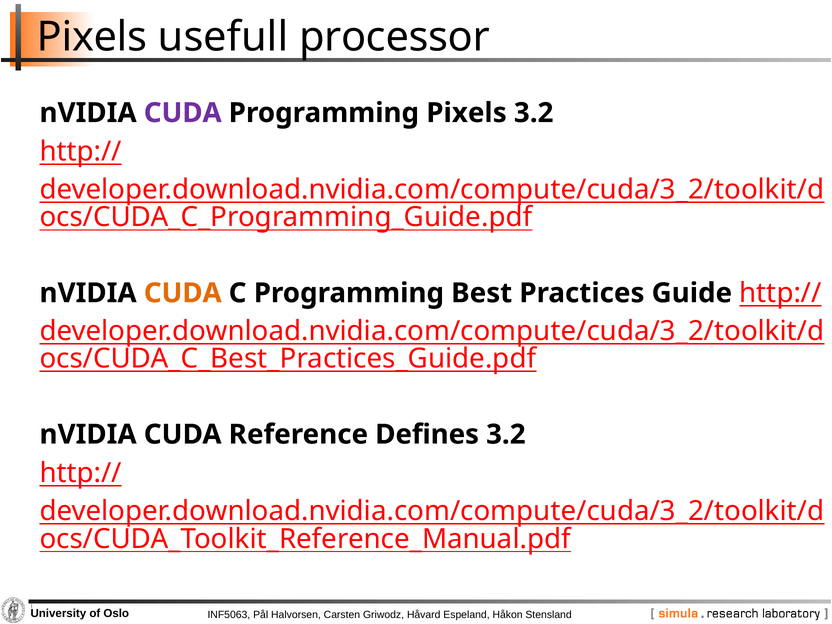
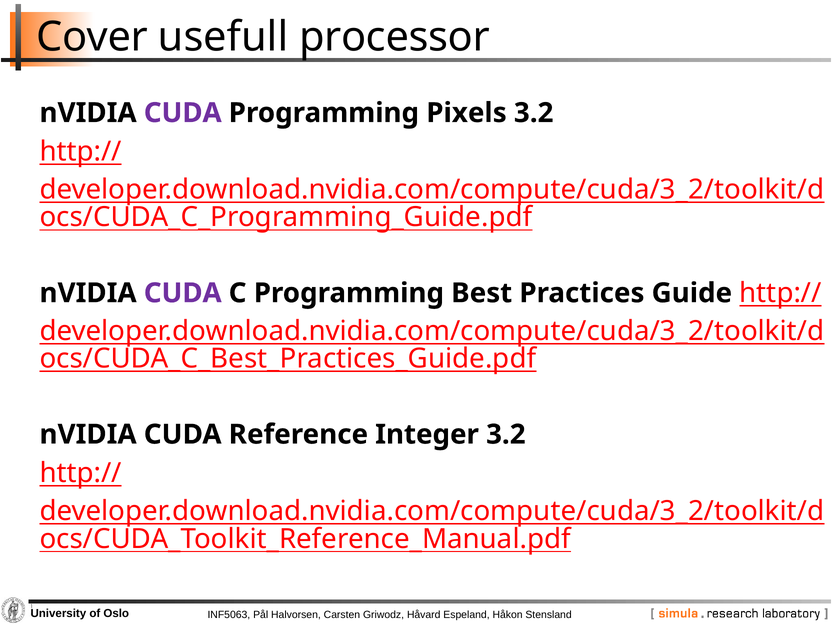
Pixels: Pixels -> Cover (92, 37)
CUDA colour: orange -> purple (183, 293)
Defines: Defines -> Integer (427, 434)
